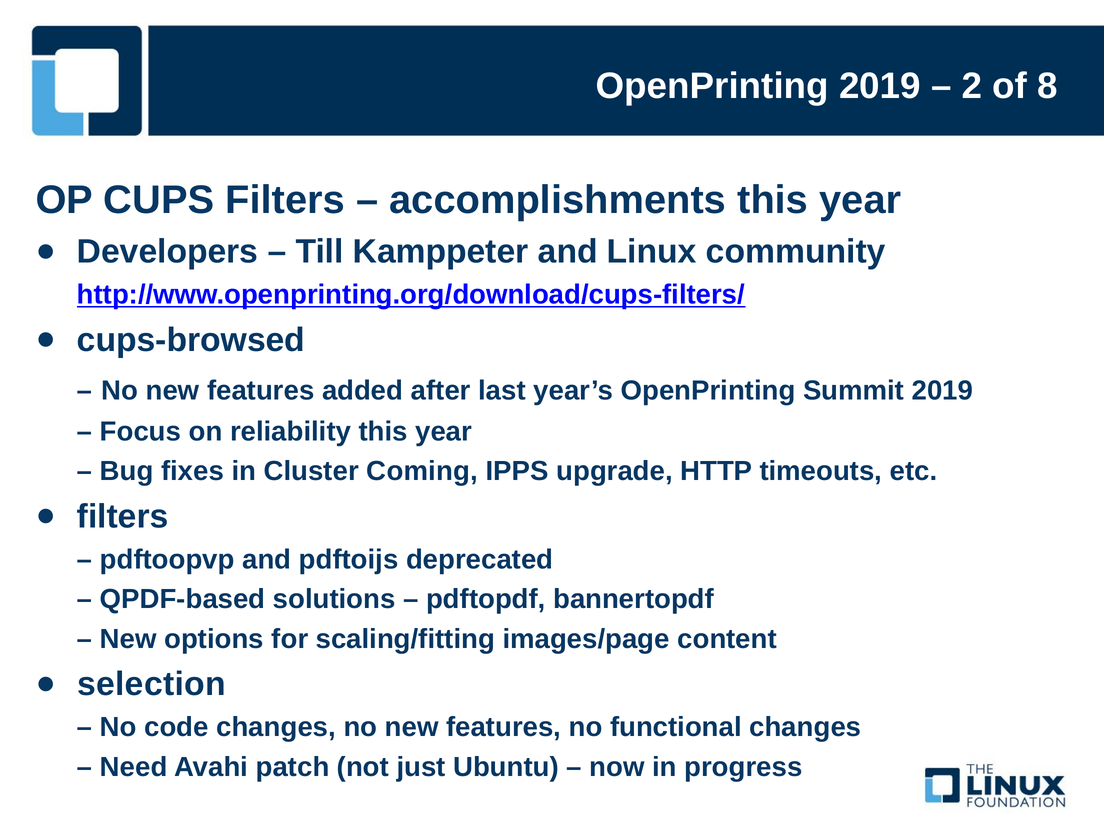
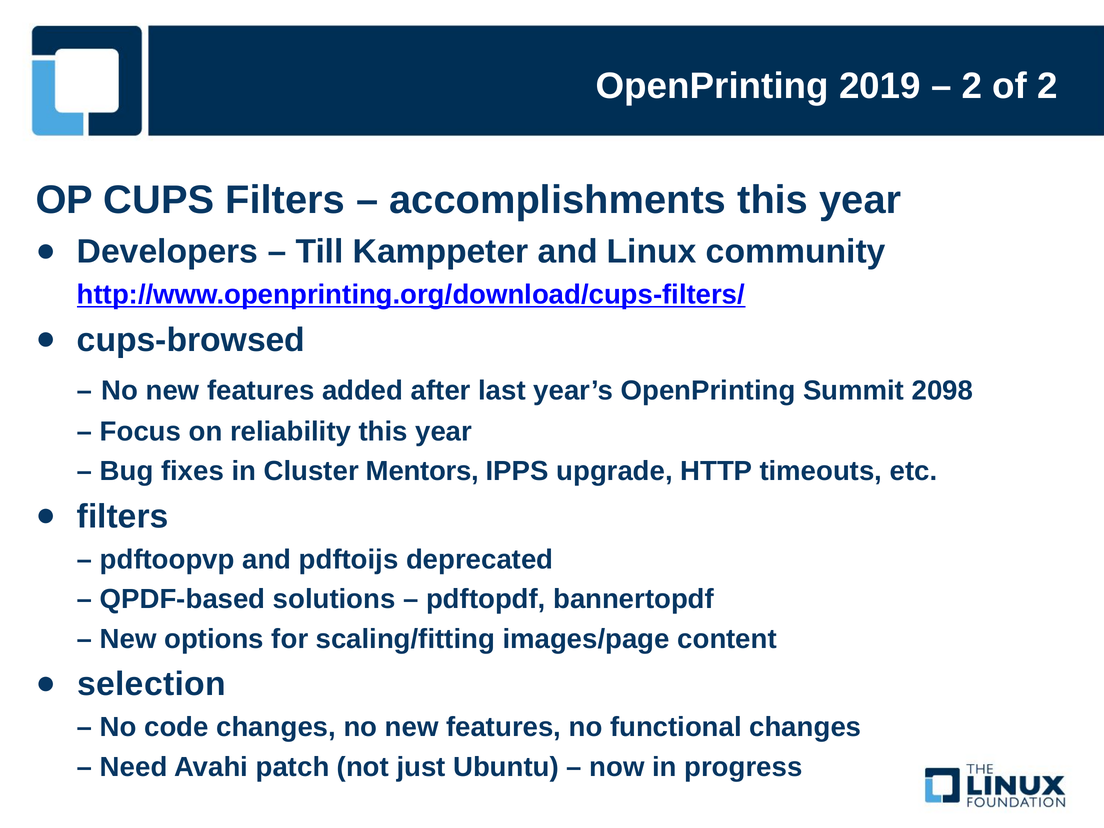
of 8: 8 -> 2 (1048, 86)
Summit 2019: 2019 -> 2098 (942, 391)
Coming: Coming -> Mentors (422, 471)
